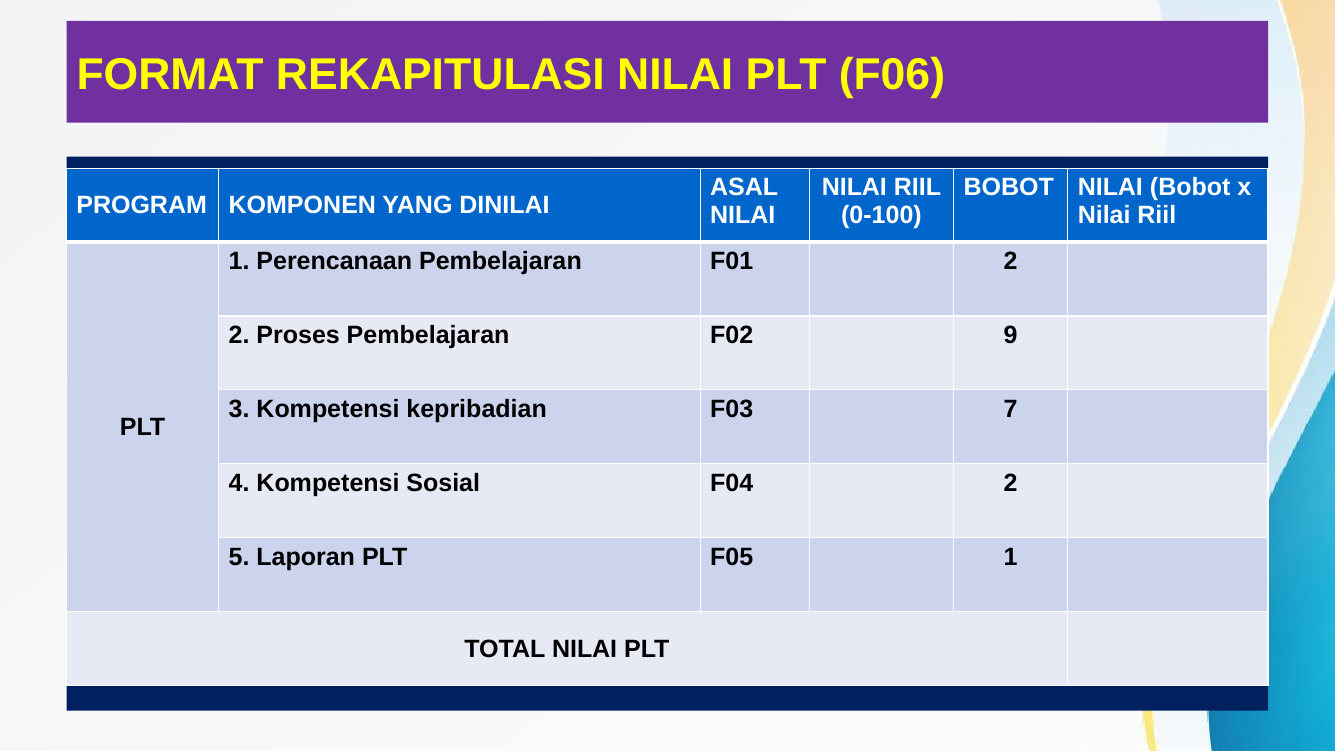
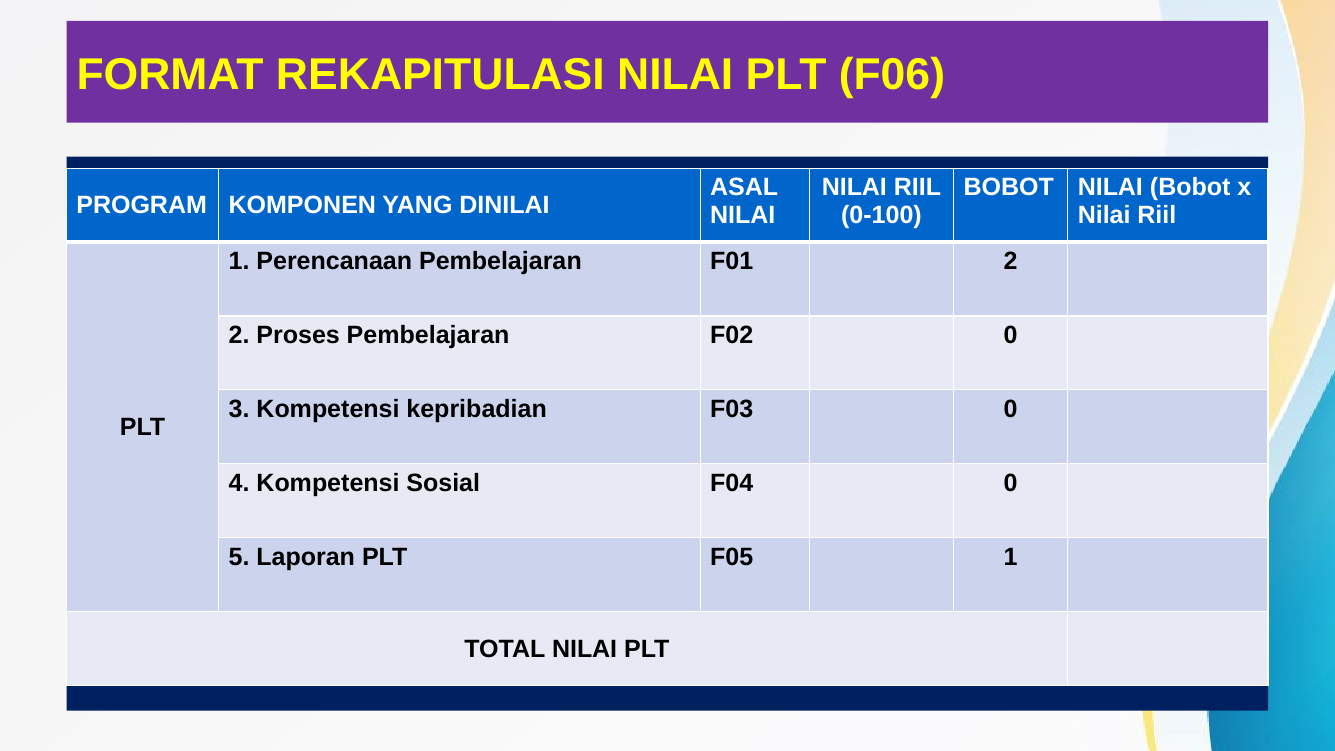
F02 9: 9 -> 0 (1011, 335)
F03 7: 7 -> 0 (1011, 409)
F04 2: 2 -> 0 (1011, 483)
